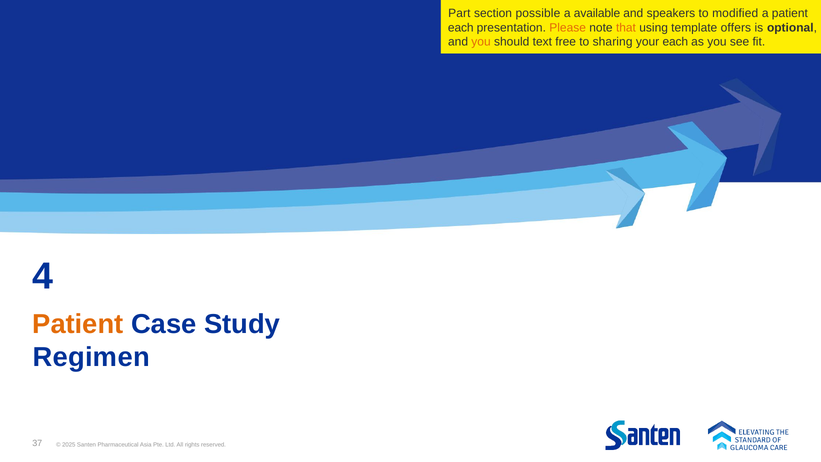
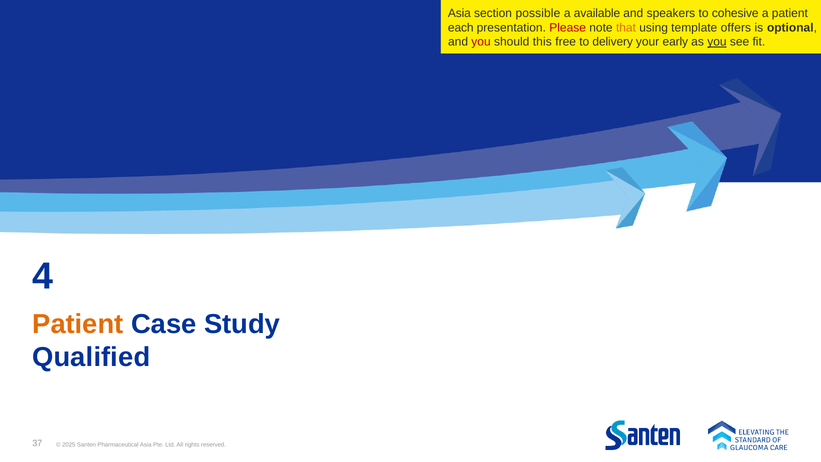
Part: Part -> Asia (459, 13)
modified: modified -> cohesive (735, 13)
Please colour: orange -> red (568, 28)
you colour: orange -> red (481, 42)
text: text -> this (542, 42)
sharing: sharing -> delivery (613, 42)
your each: each -> early (675, 42)
you underline: none -> present (717, 42)
Regimen: Regimen -> Qualified (91, 357)
